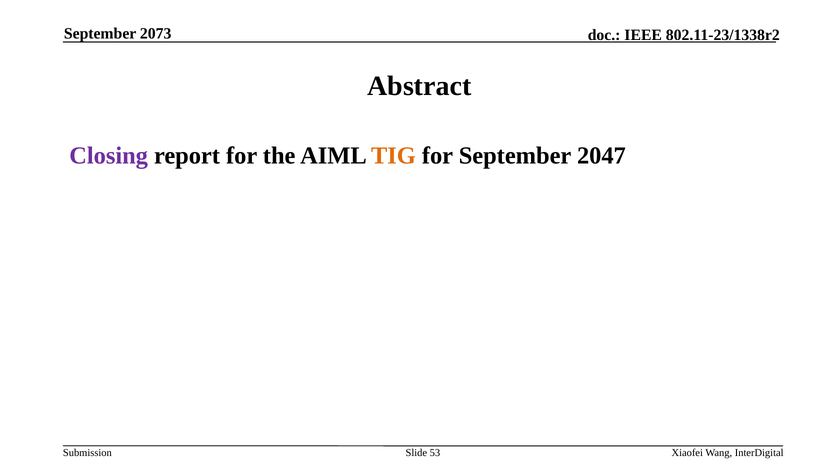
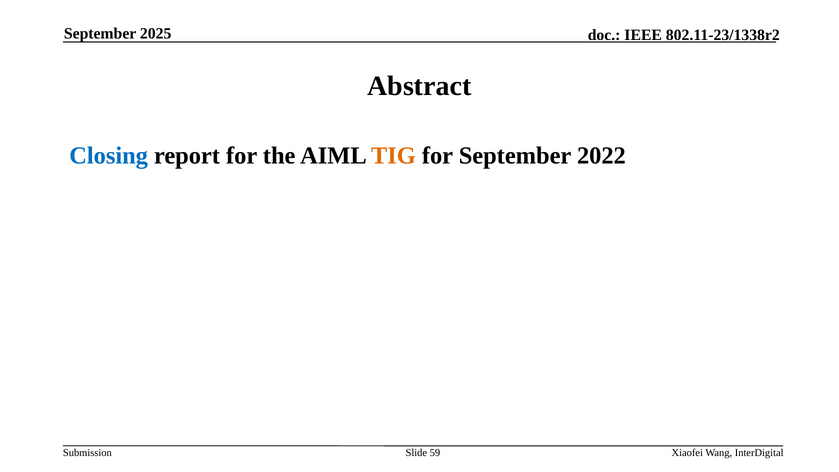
2073: 2073 -> 2025 (156, 33)
Closing colour: purple -> blue (109, 156)
2047: 2047 -> 2022 (601, 156)
53: 53 -> 59 (435, 453)
